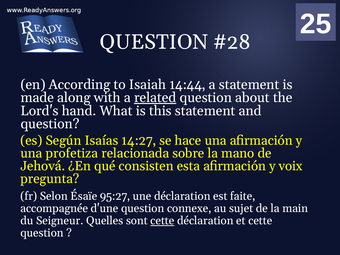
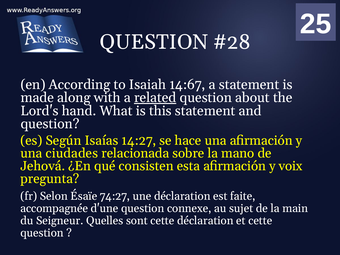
14:44: 14:44 -> 14:67 (187, 84)
profetiza: profetiza -> ciudades (72, 153)
95:27: 95:27 -> 74:27 (115, 196)
cette underline: present -> none (162, 221)
